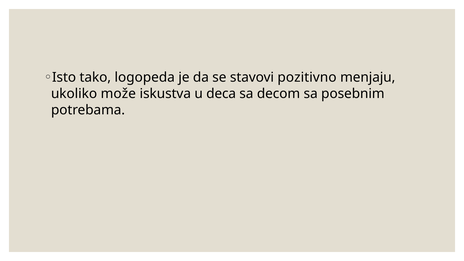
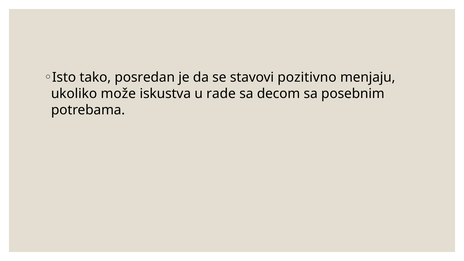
logopeda: logopeda -> posredan (145, 77)
deca: deca -> rade (221, 94)
